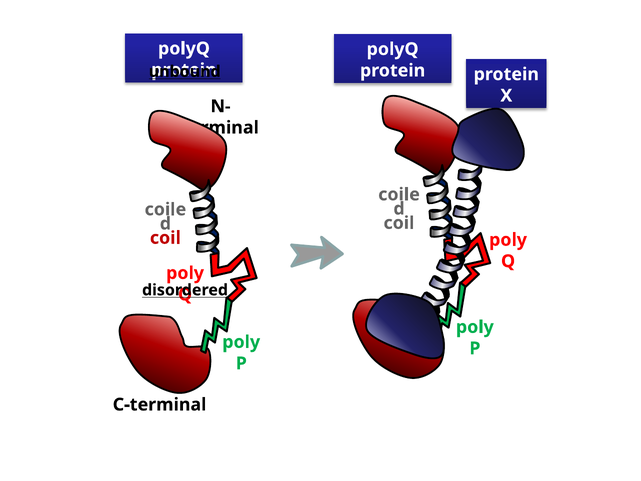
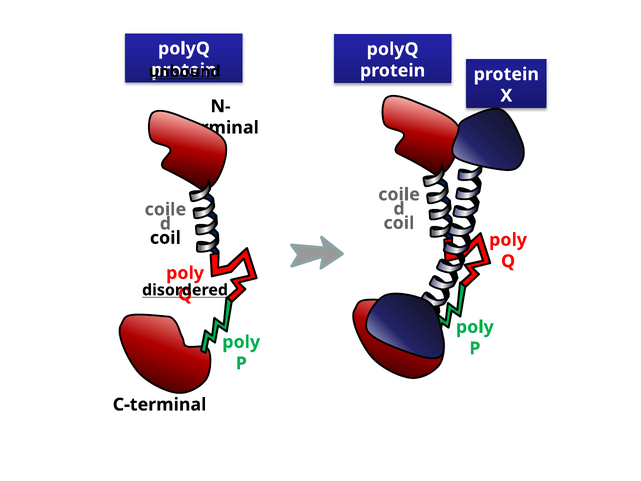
coil colour: red -> black (165, 238)
